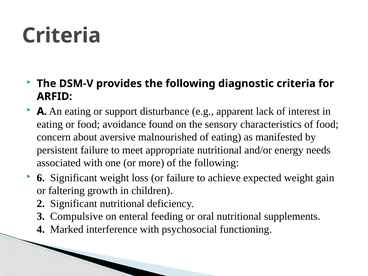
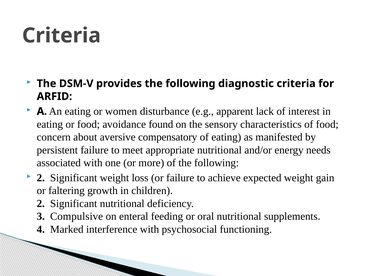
support: support -> women (121, 111)
malnourished: malnourished -> compensatory (168, 137)
6: 6 -> 2 (41, 178)
